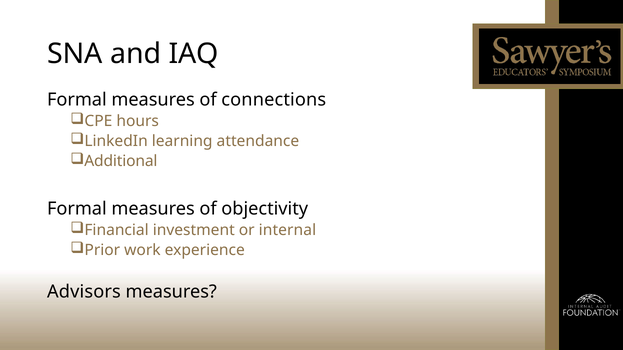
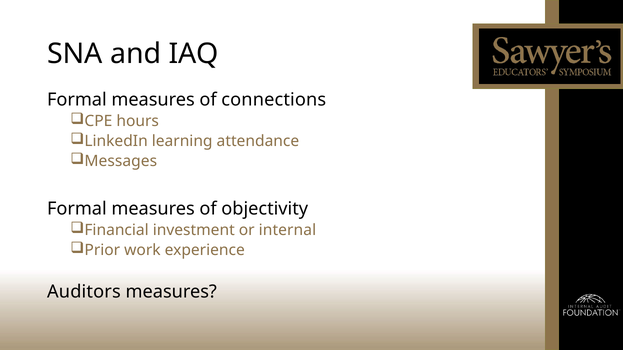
Additional: Additional -> Messages (121, 162)
Advisors: Advisors -> Auditors (84, 292)
